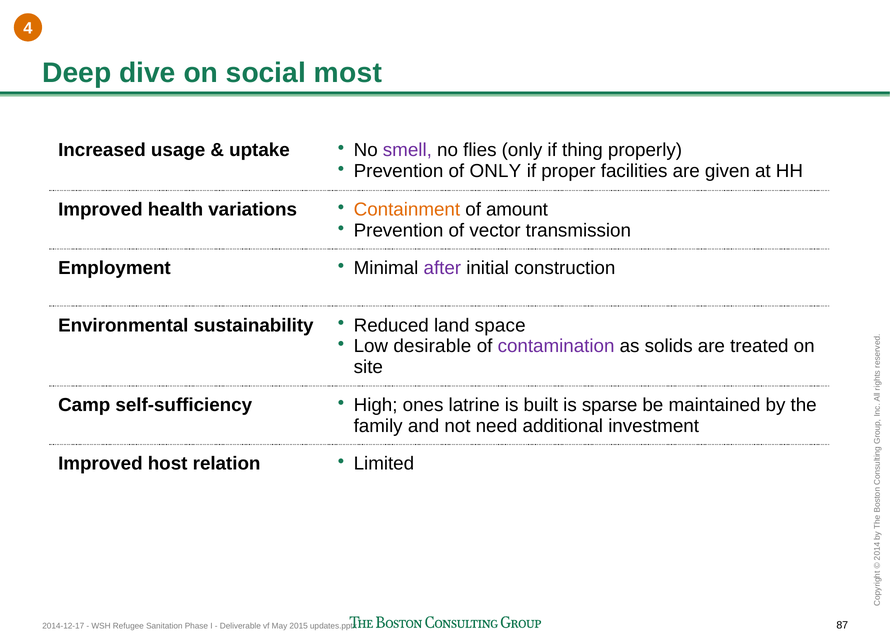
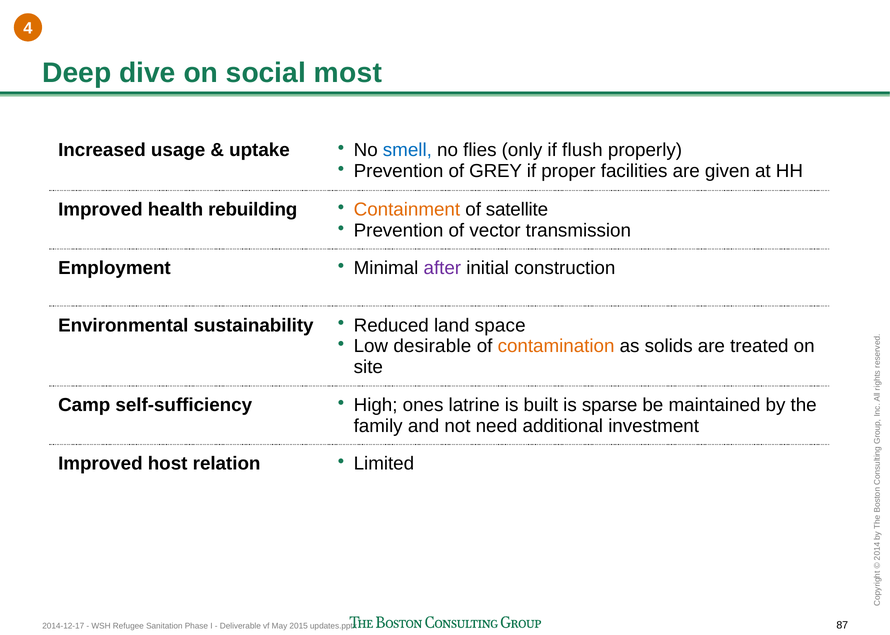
smell colour: purple -> blue (407, 150)
thing: thing -> flush (582, 150)
of ONLY: ONLY -> GREY (496, 171)
variations: variations -> rebuilding (253, 210)
amount: amount -> satellite (517, 210)
contamination colour: purple -> orange (556, 347)
